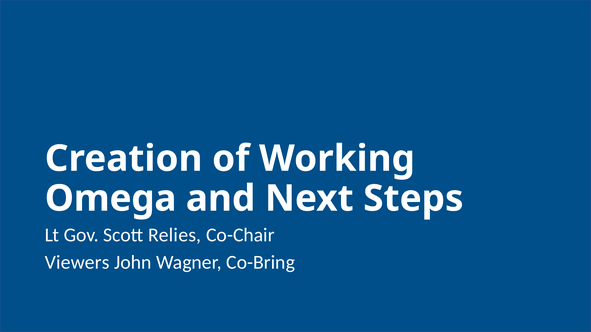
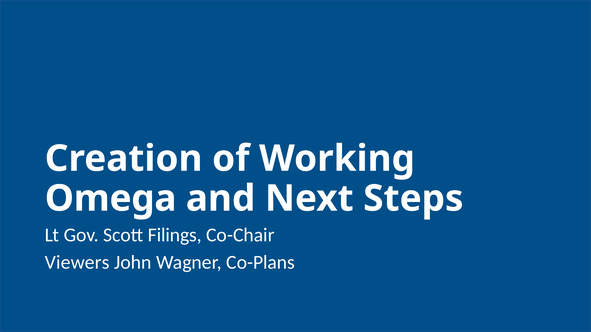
Relies: Relies -> Filings (175, 235)
Co-Bring: Co-Bring -> Co-Plans (261, 263)
